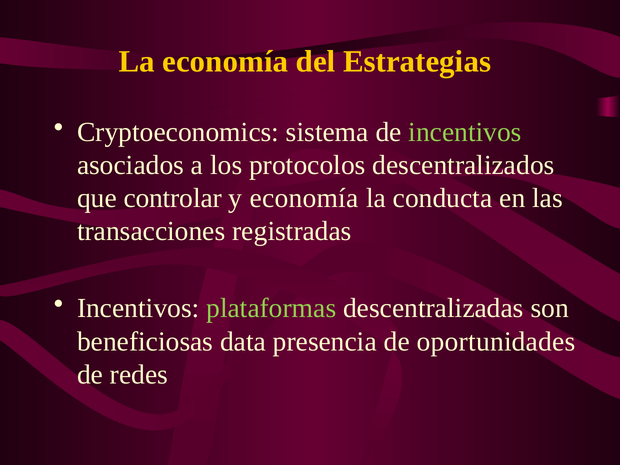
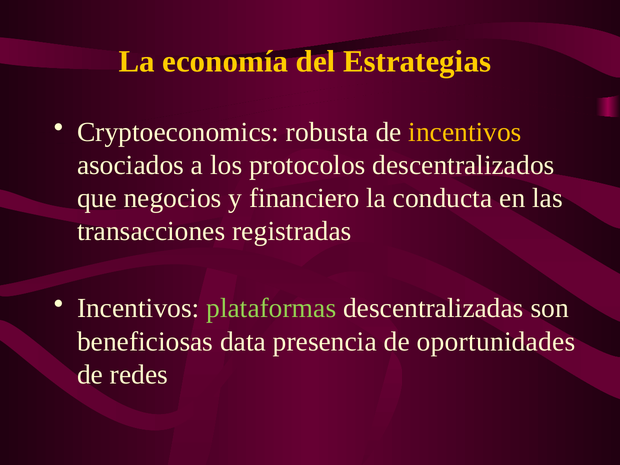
sistema: sistema -> robusta (327, 132)
incentivos colour: light green -> yellow (465, 132)
controlar: controlar -> negocios (173, 198)
y economía: economía -> financiero (304, 198)
